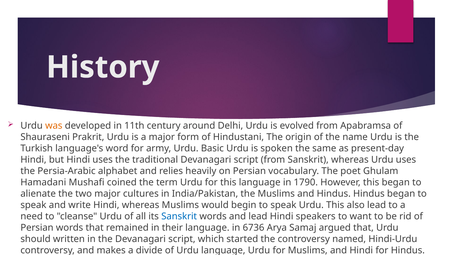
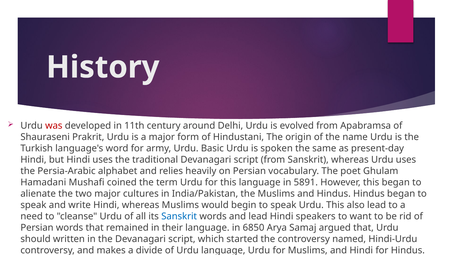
was colour: orange -> red (54, 126)
1790: 1790 -> 5891 (306, 182)
6736: 6736 -> 6850 (254, 228)
